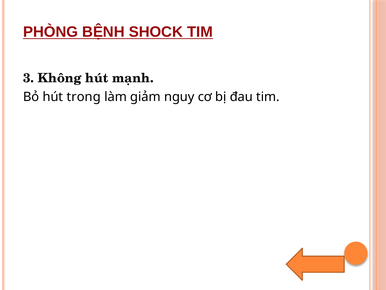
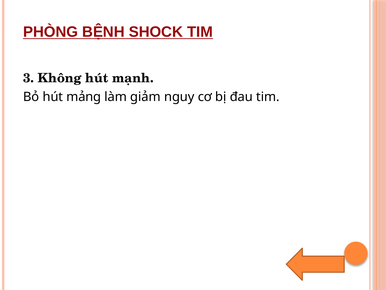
trọng: trọng -> mảng (84, 97)
